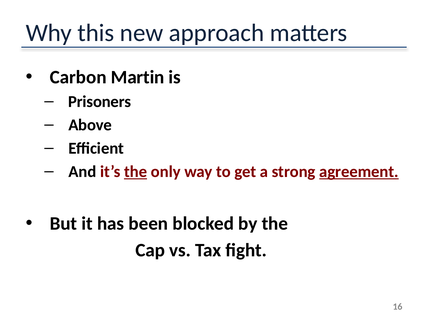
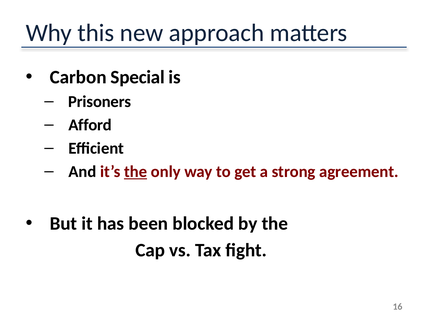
Martin: Martin -> Special (138, 77)
Above: Above -> Afford (90, 125)
agreement underline: present -> none (359, 172)
